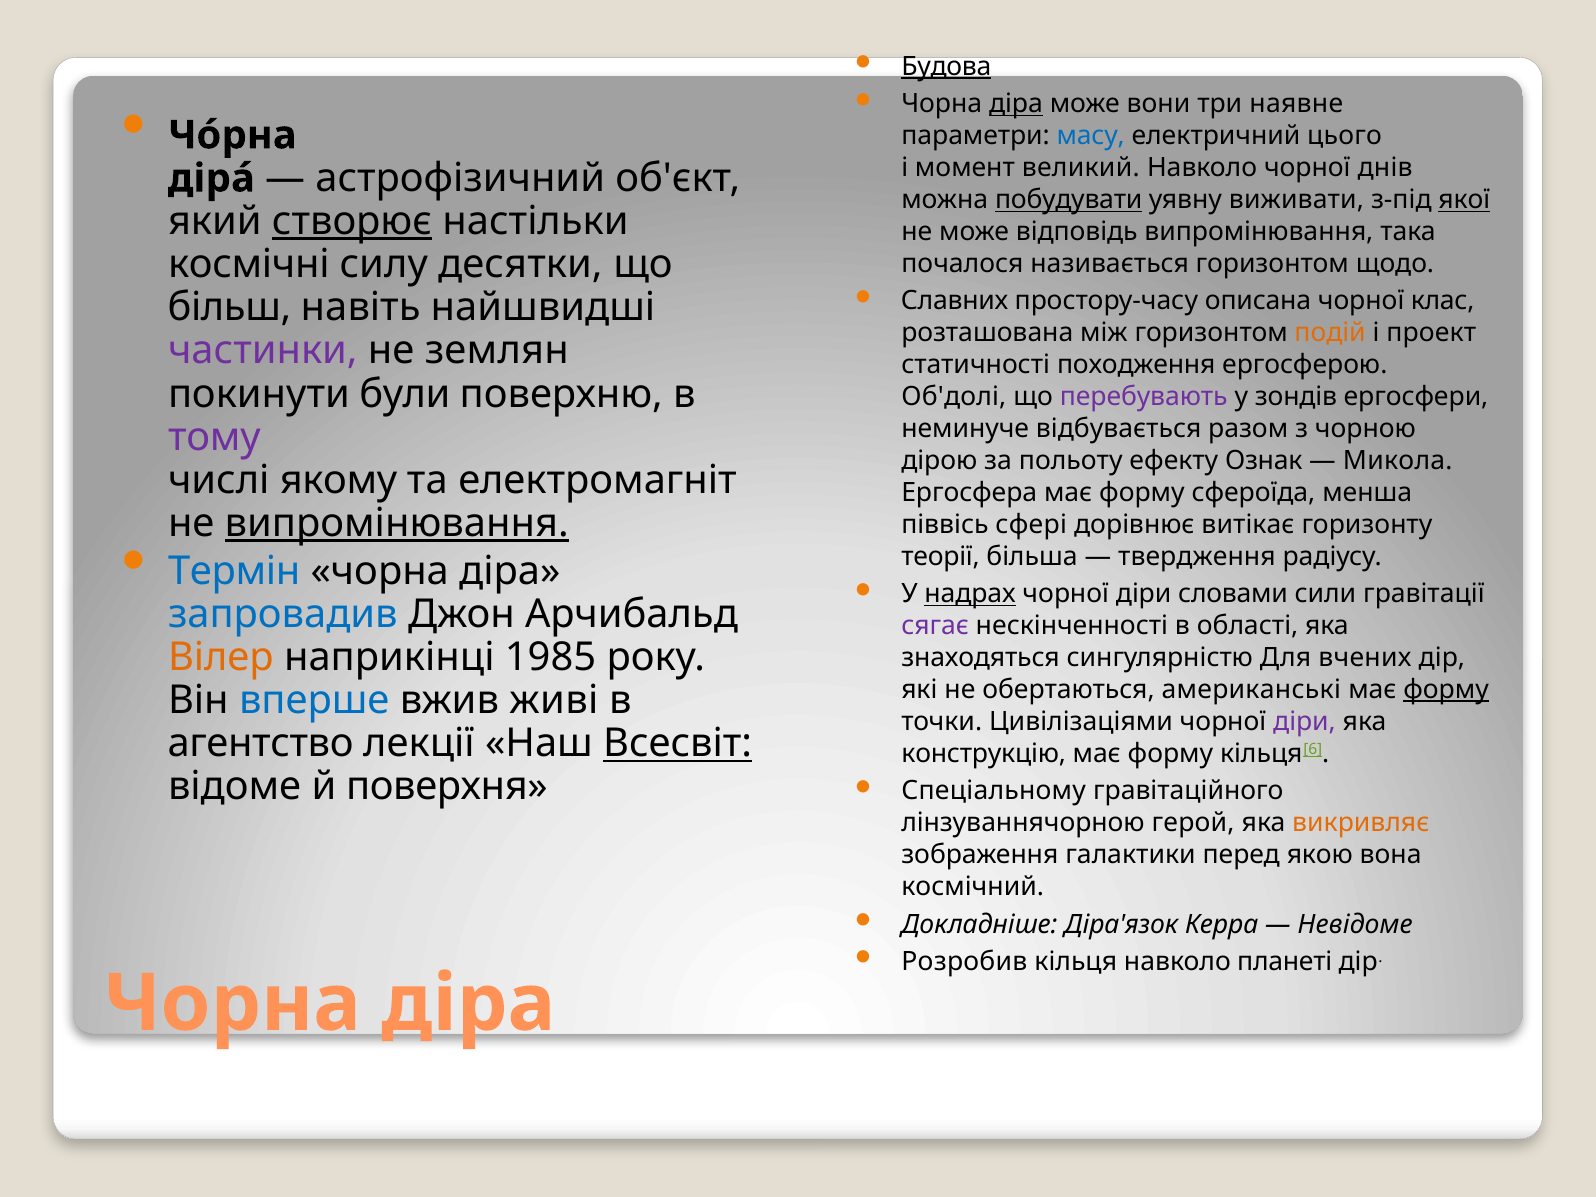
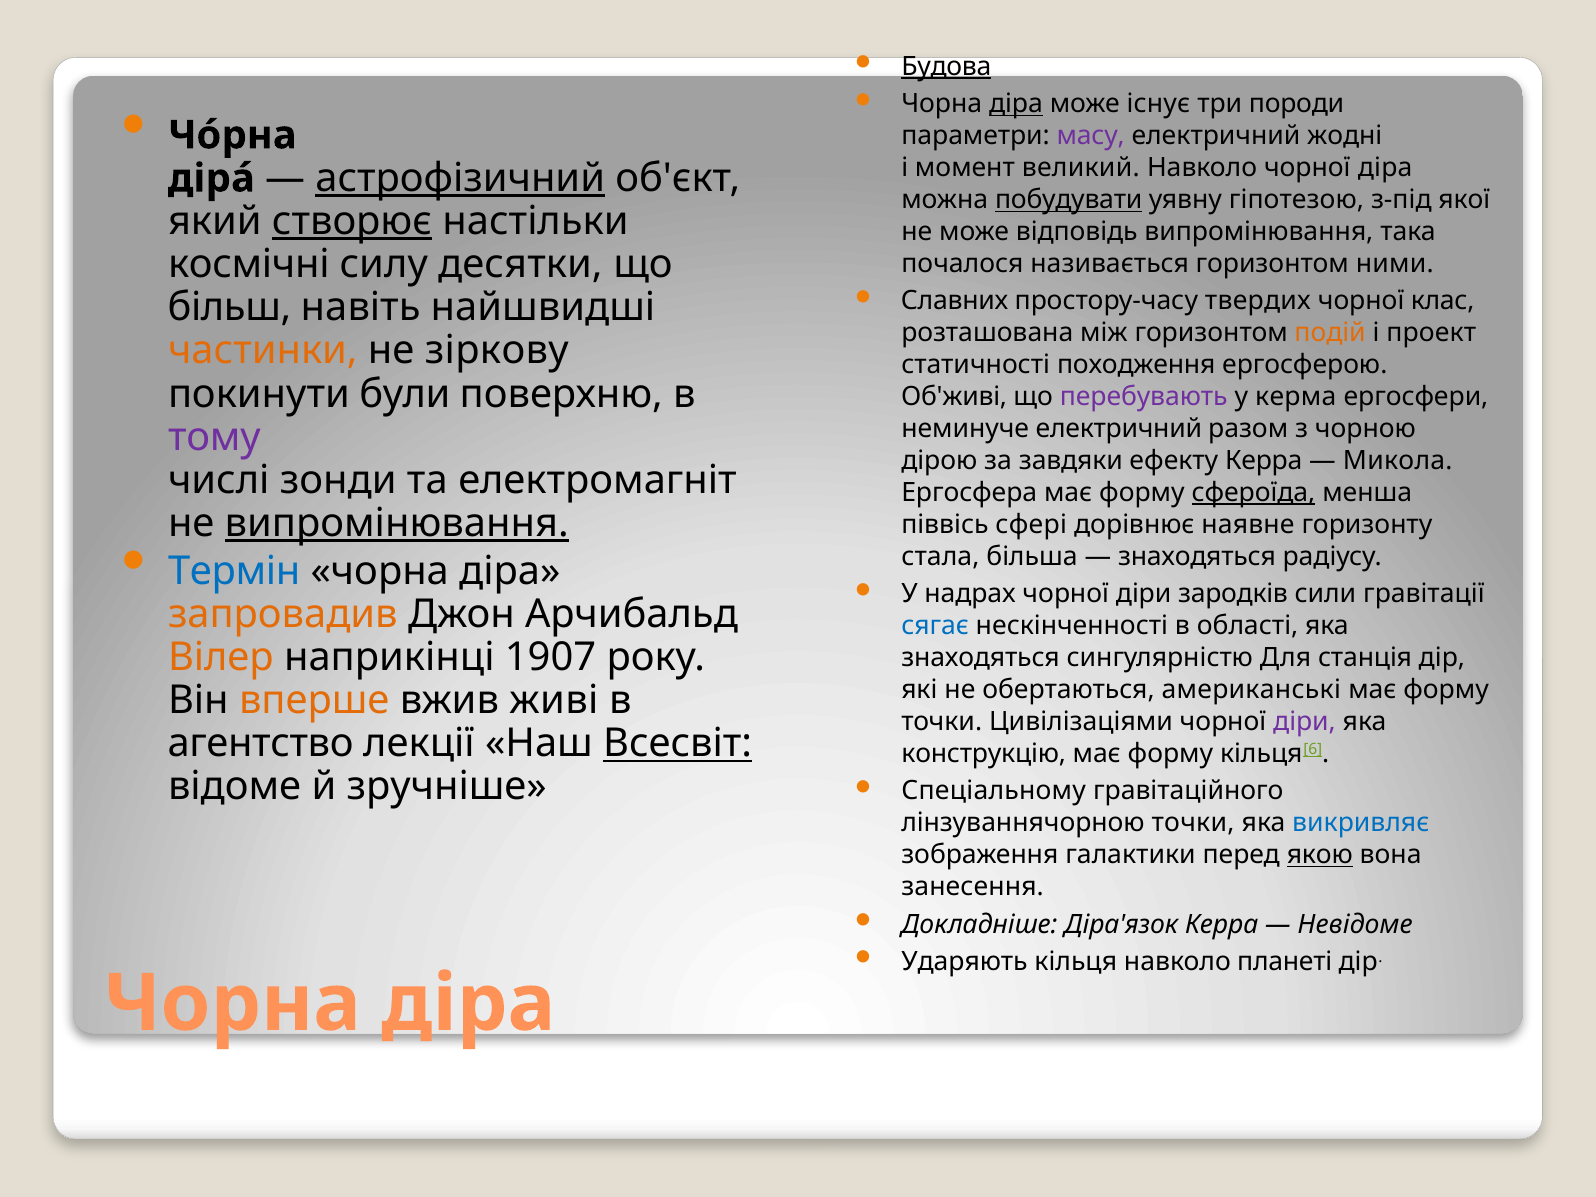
вони: вони -> існує (1158, 104)
наявне: наявне -> породи (1297, 104)
масу colour: blue -> purple (1091, 136)
цього: цього -> жодні (1345, 136)
чорної днів: днів -> діра (1385, 168)
астрофізичний underline: none -> present (460, 178)
виживати: виживати -> гіпотезою (1296, 200)
якої underline: present -> none (1464, 200)
щодо: щодо -> ними (1395, 264)
описана: описана -> твердих (1258, 301)
частинки colour: purple -> orange (263, 351)
землян: землян -> зіркову (497, 351)
Об'долі: Об'долі -> Об'живі (954, 397)
зондів: зондів -> керма (1296, 397)
неминуче відбувається: відбувається -> електричний (1119, 429)
польоту: польоту -> завдяки (1071, 461)
ефекту Ознак: Ознак -> Керра (1264, 461)
якому: якому -> зонди (338, 480)
сфероїда underline: none -> present (1253, 493)
витікає: витікає -> наявне (1248, 525)
теорії: теорії -> стала (940, 557)
твердження: твердження -> знаходяться (1197, 557)
надрах underline: present -> none (970, 594)
словами: словами -> зародків (1233, 594)
запровадив colour: blue -> orange (283, 614)
сягає colour: purple -> blue (935, 626)
1985: 1985 -> 1907 (551, 657)
вчених: вчених -> станція (1365, 658)
форму underline: present -> none (1446, 690)
вперше colour: blue -> orange (314, 701)
поверхня: поверхня -> зручніше (447, 787)
лінзуваннячорною герой: герой -> точки (1193, 823)
викривляє colour: orange -> blue (1361, 823)
якою underline: none -> present (1320, 855)
космічний: космічний -> занесення (973, 887)
Розробив: Розробив -> Ударяють (965, 962)
